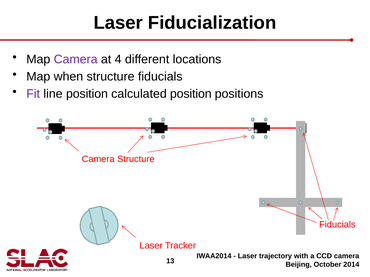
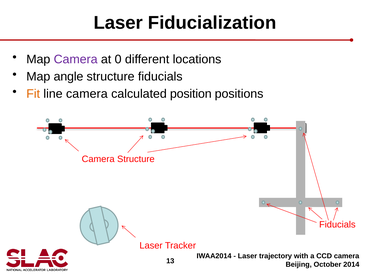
4: 4 -> 0 (118, 59)
when: when -> angle (68, 77)
Fit colour: purple -> orange (33, 94)
line position: position -> camera (87, 94)
